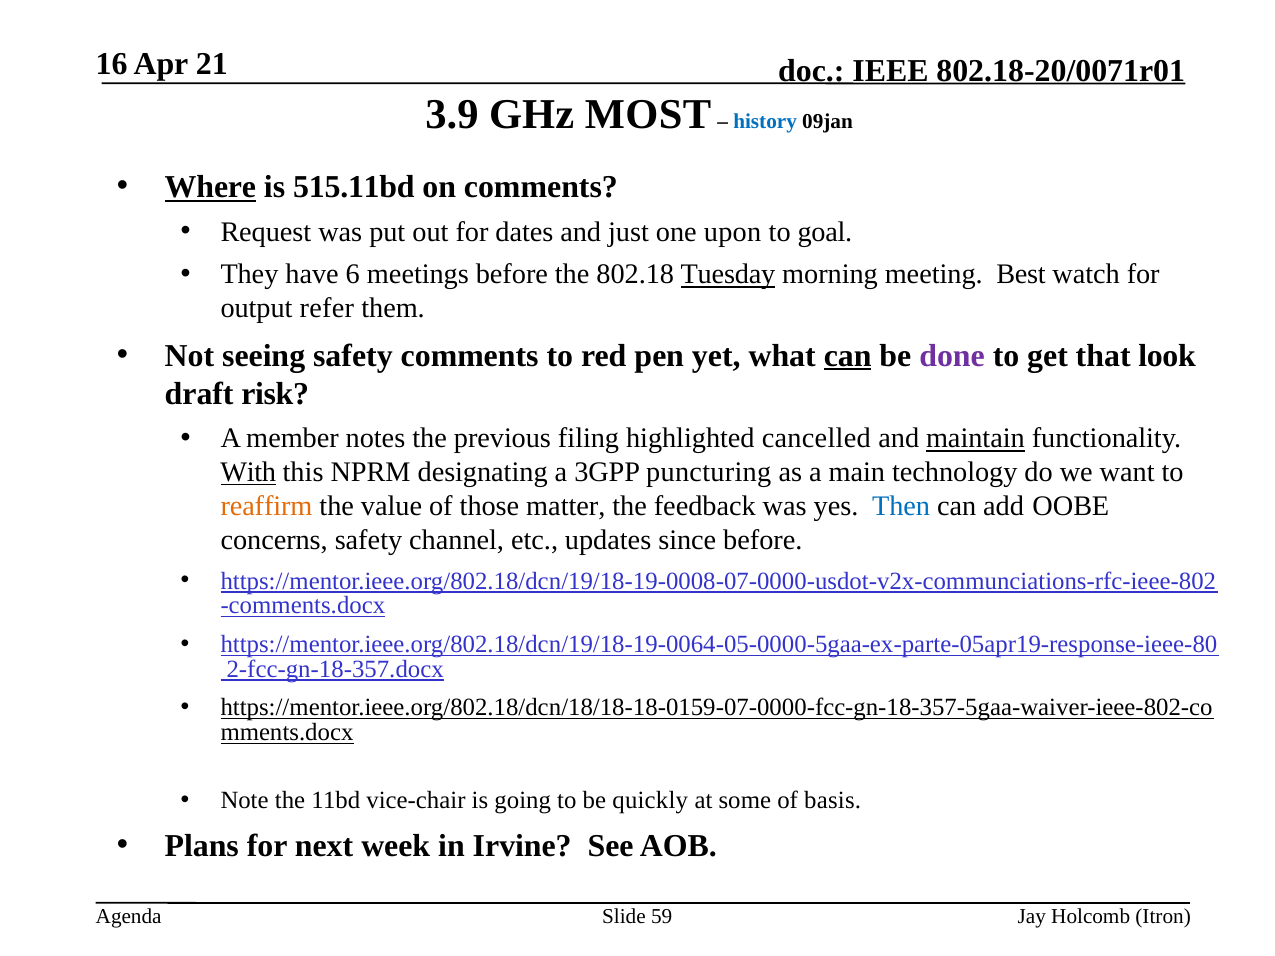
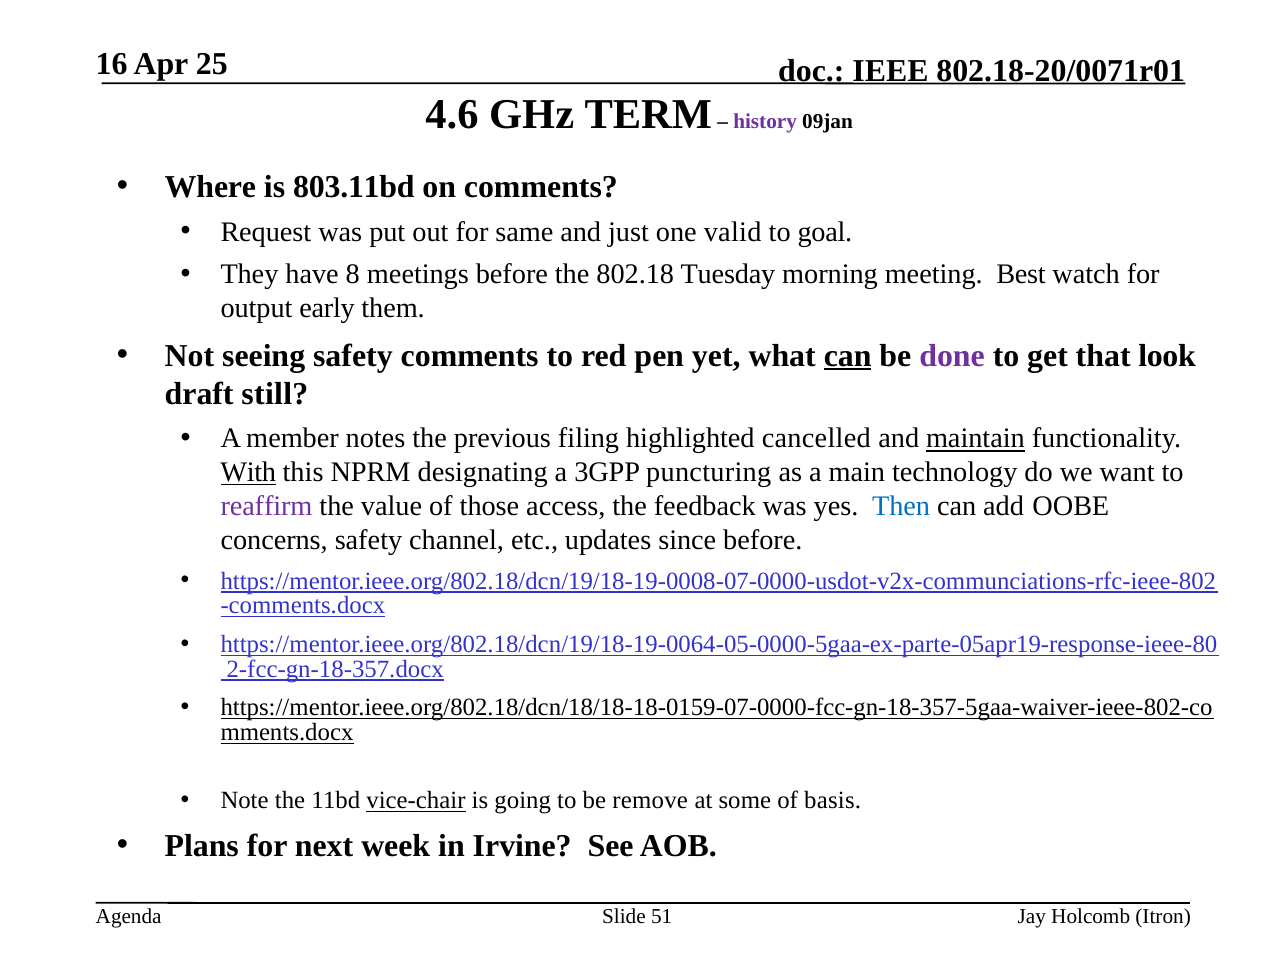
21: 21 -> 25 (212, 64)
3.9: 3.9 -> 4.6 (452, 114)
MOST: MOST -> TERM (648, 114)
history colour: blue -> purple (765, 121)
Where underline: present -> none (210, 187)
515.11bd: 515.11bd -> 803.11bd (354, 187)
dates: dates -> same (524, 232)
upon: upon -> valid (733, 232)
6: 6 -> 8 (353, 275)
Tuesday underline: present -> none (728, 275)
refer: refer -> early (327, 309)
risk: risk -> still (275, 394)
reaffirm colour: orange -> purple (266, 507)
matter: matter -> access (566, 507)
vice-chair underline: none -> present (416, 801)
quickly: quickly -> remove (650, 801)
59: 59 -> 51 (662, 917)
